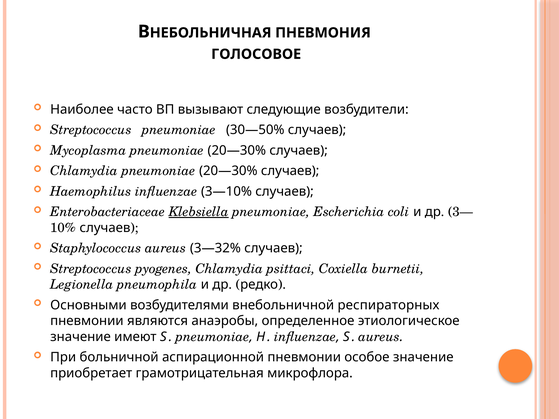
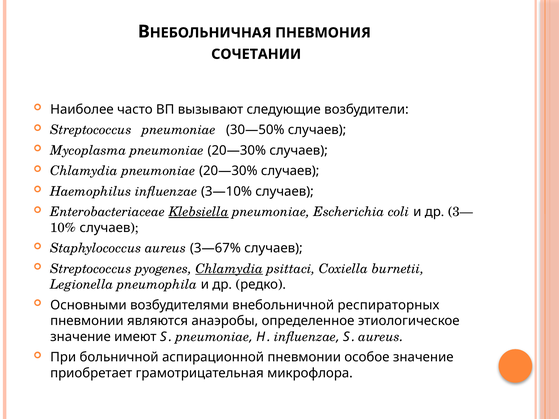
ГОЛОСОВОЕ: ГОЛОСОВОЕ -> СОЧЕТАНИИ (256, 54)
3—32%: 3—32% -> 3—67% (215, 248)
Chlamydia underline: none -> present (229, 269)
